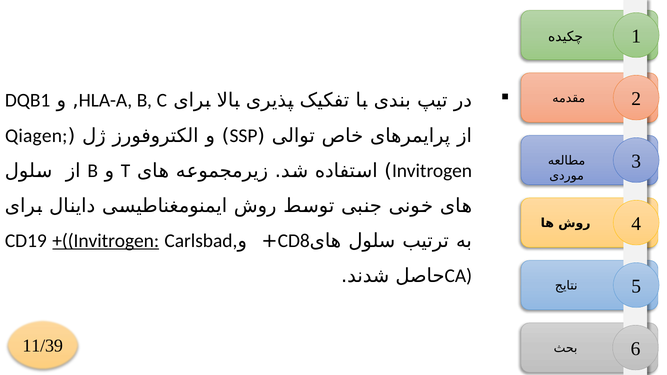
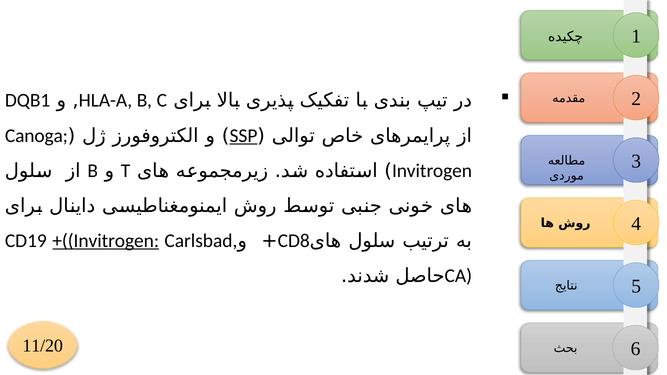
Qiagen: Qiagen -> Canoga (36, 136)
SSP underline: none -> present (243, 136)
11/39: 11/39 -> 11/20 (43, 346)
